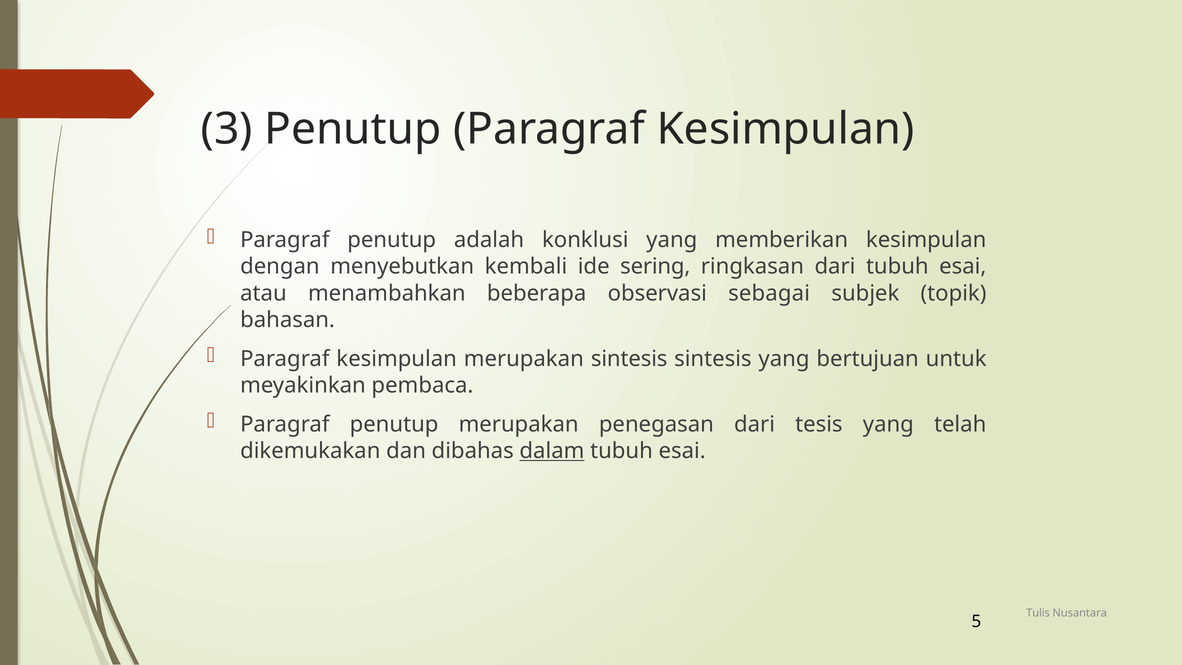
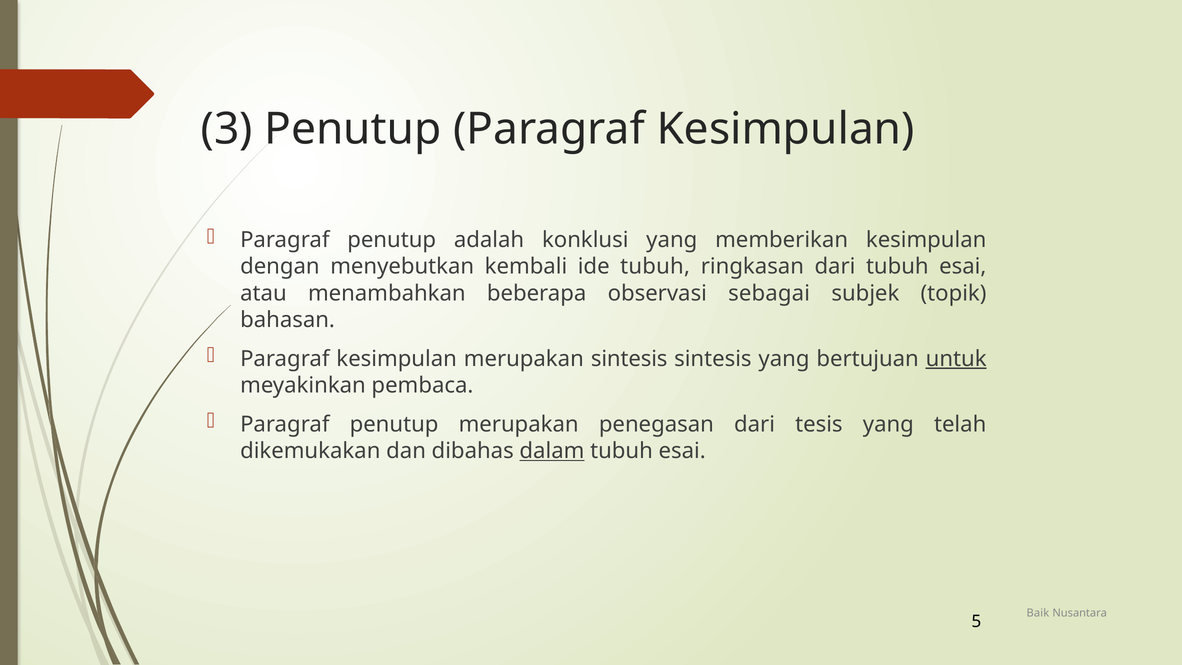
ide sering: sering -> tubuh (655, 267)
untuk underline: none -> present (956, 359)
Tulis: Tulis -> Baik (1038, 613)
